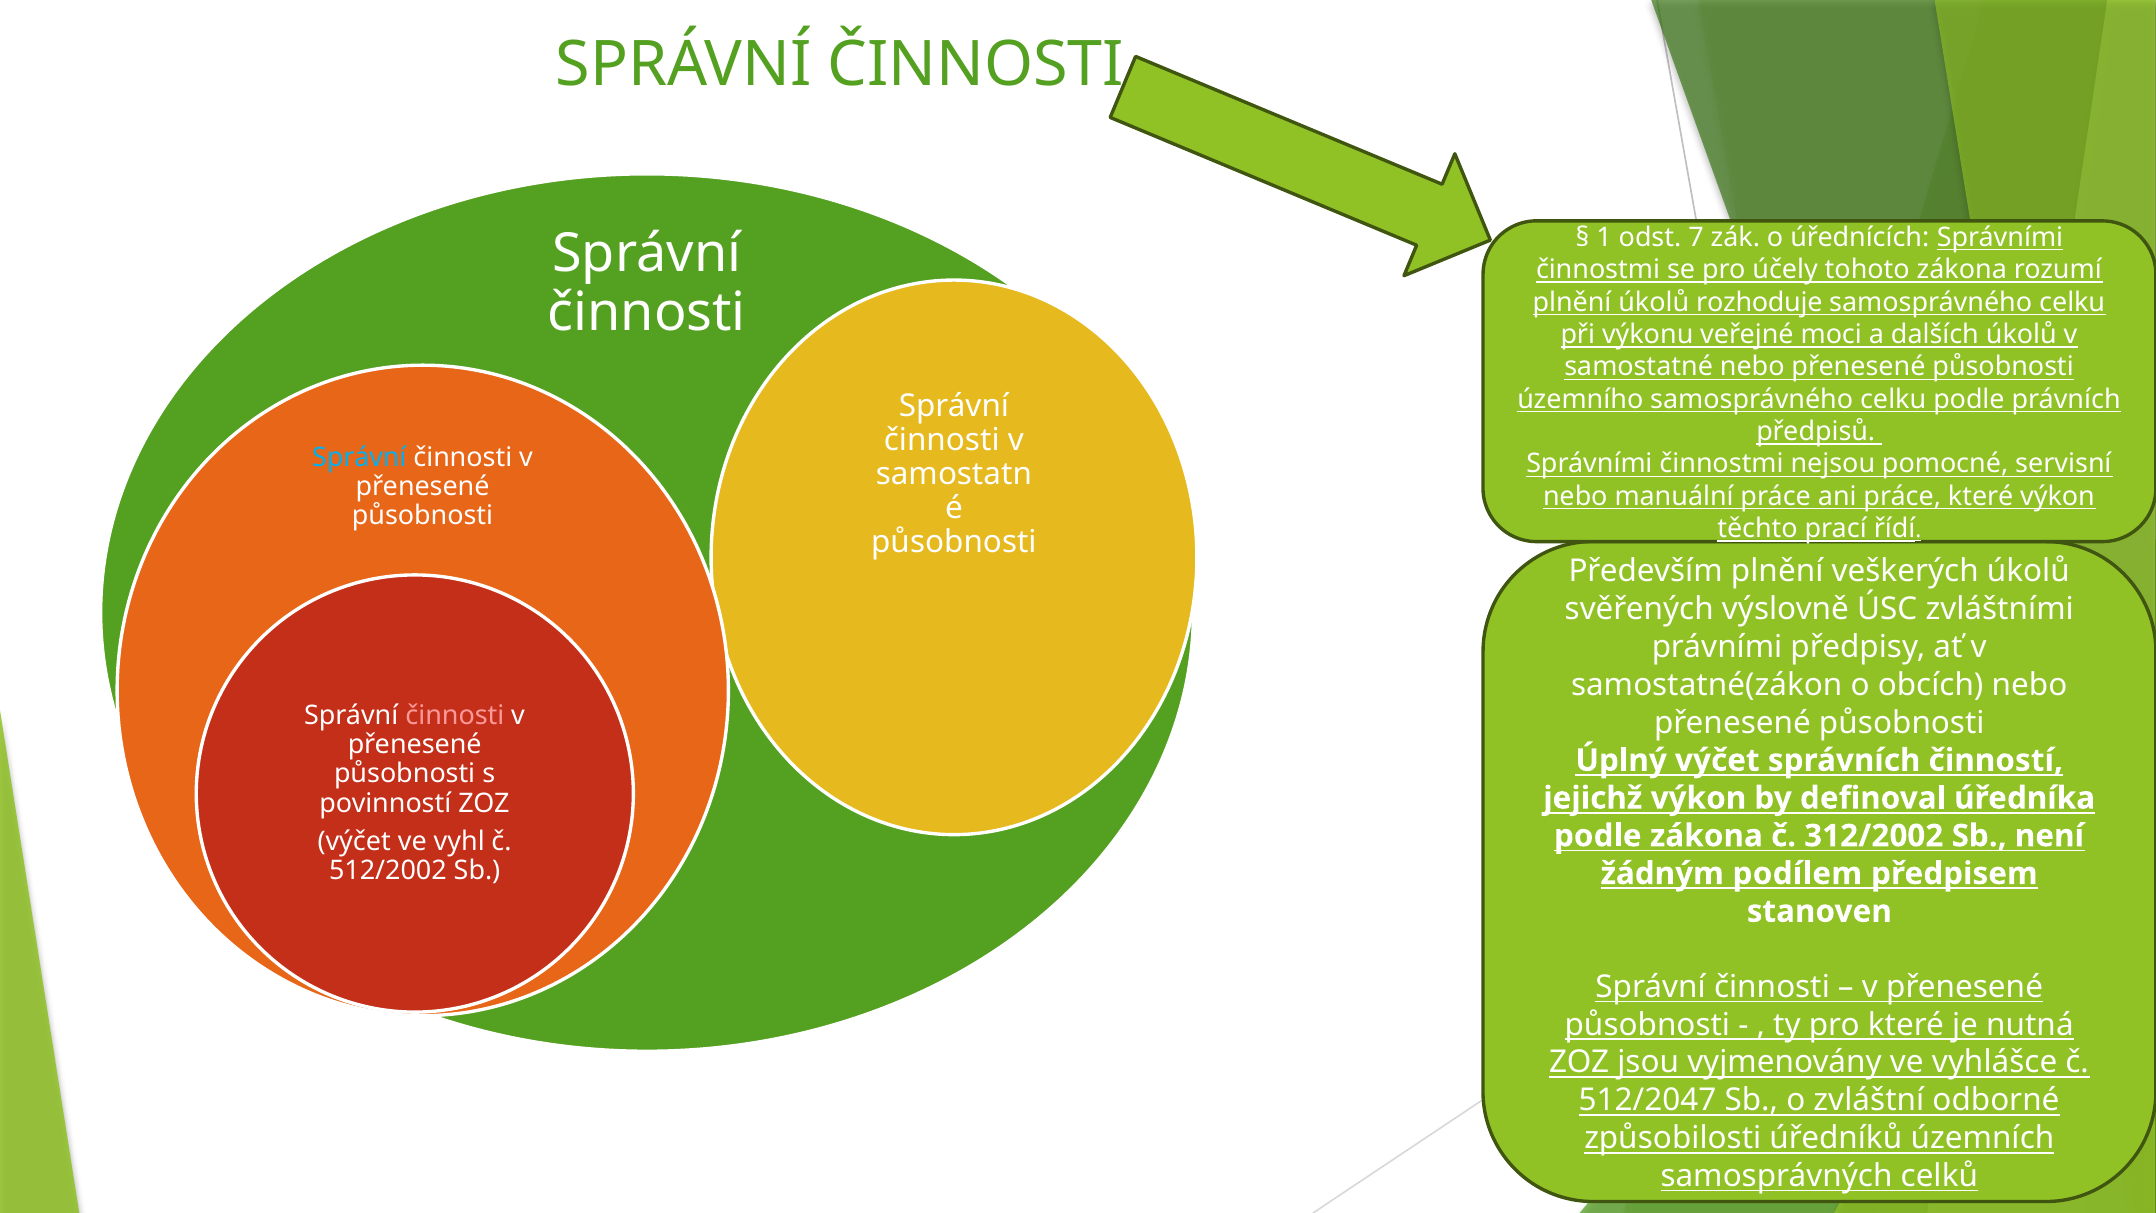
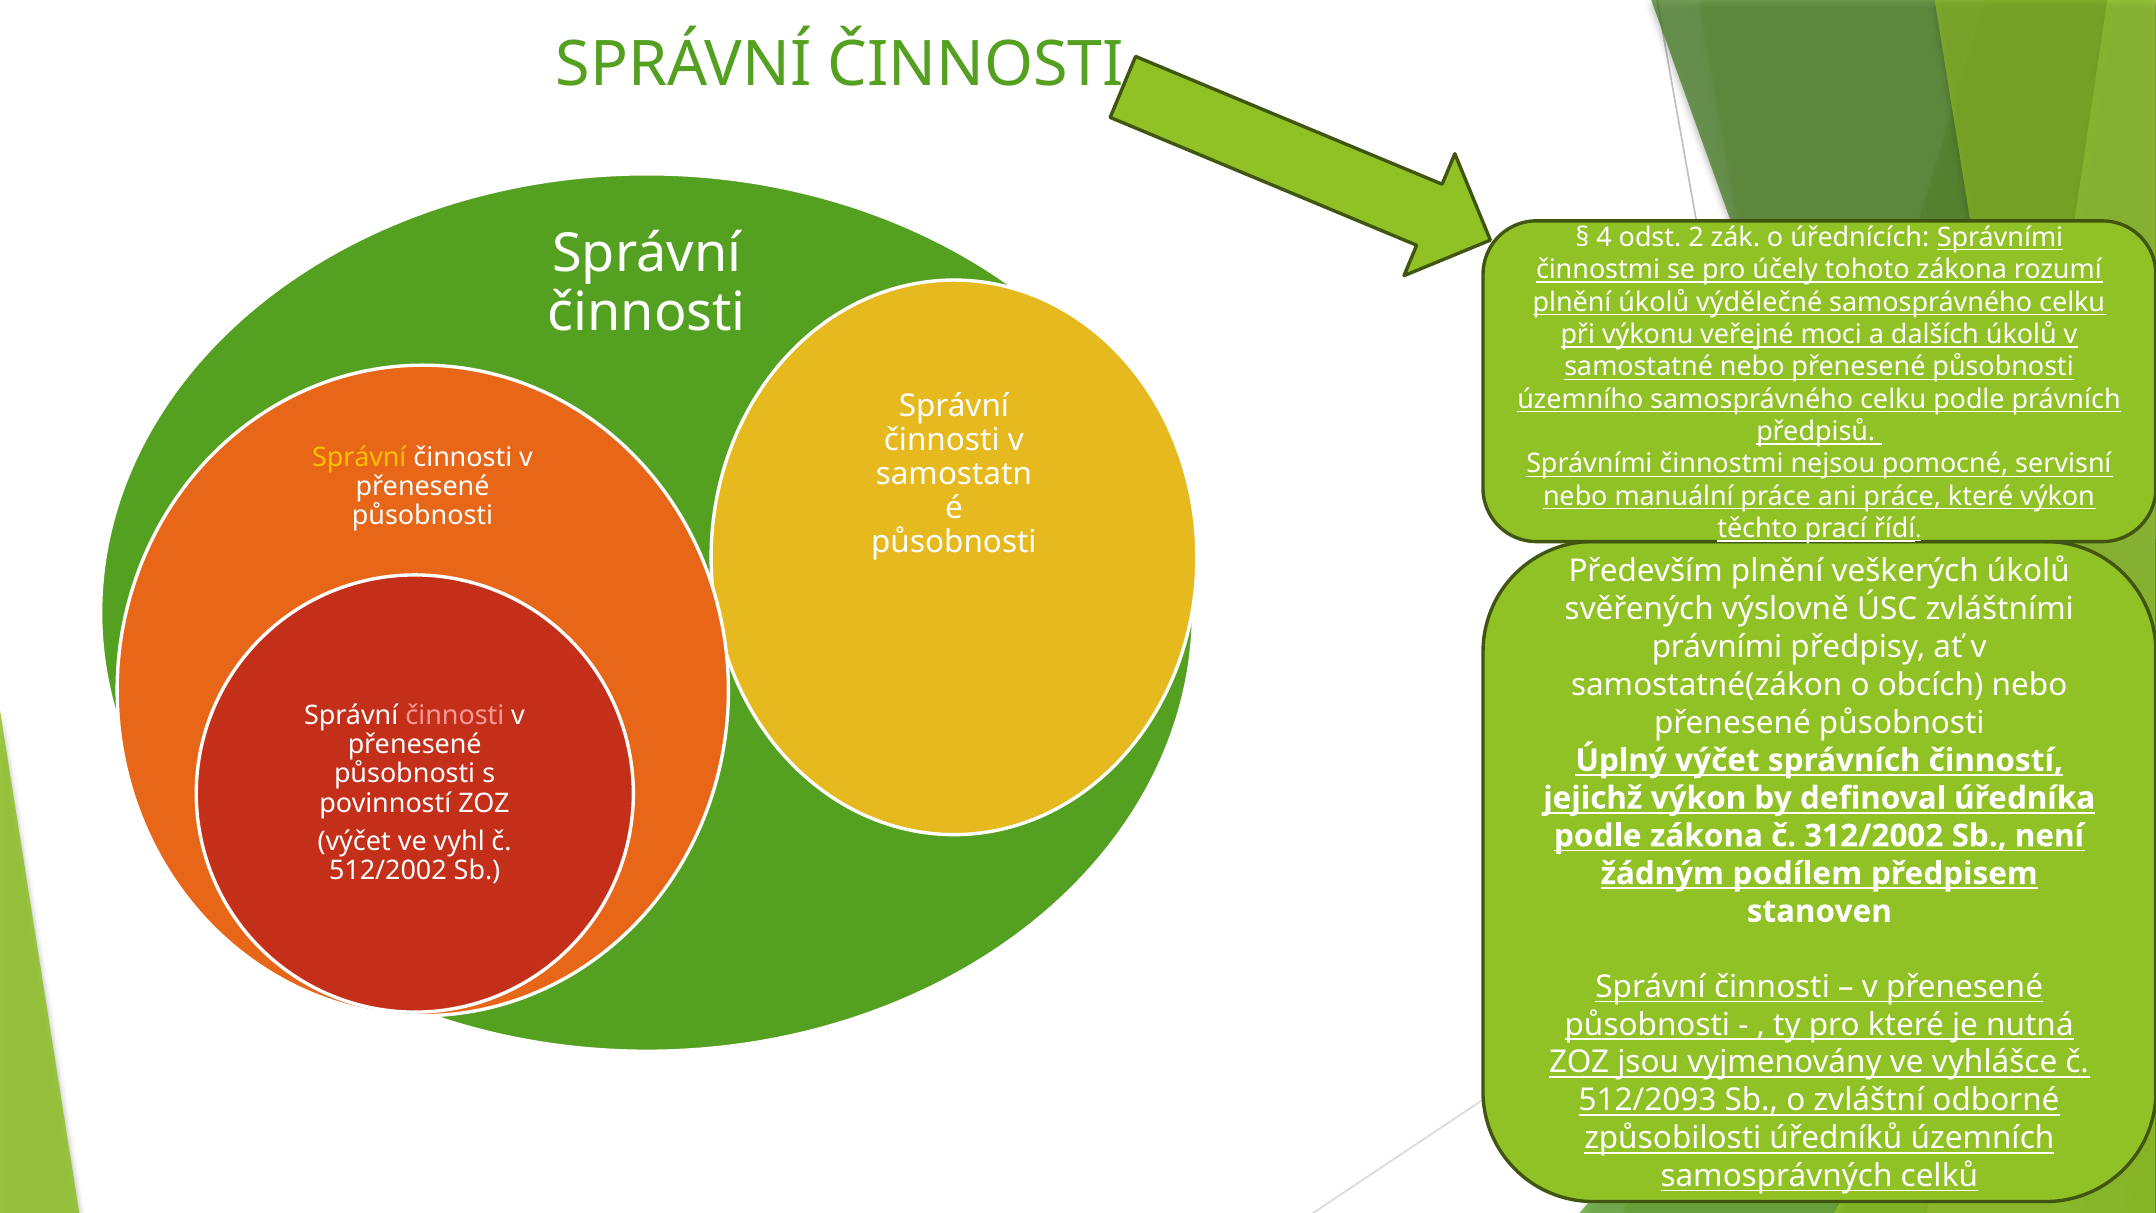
1: 1 -> 4 (1604, 237)
7: 7 -> 2 (1696, 237)
rozhoduje: rozhoduje -> výdělečné (1759, 302)
Správní colour: light blue -> yellow (359, 458)
512/2047: 512/2047 -> 512/2093 (1648, 1100)
